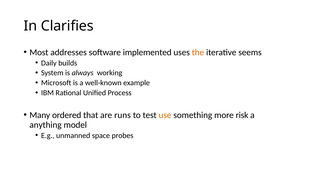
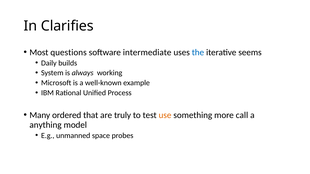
addresses: addresses -> questions (69, 52)
implemented: implemented -> intermediate (147, 52)
the colour: orange -> blue (198, 52)
runs: runs -> truly (123, 115)
risk: risk -> call (242, 115)
